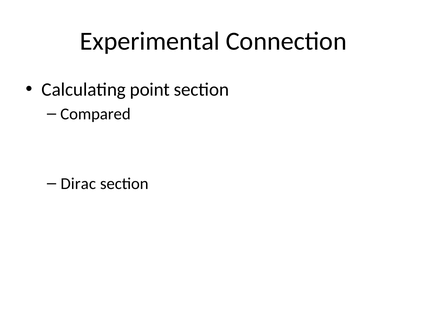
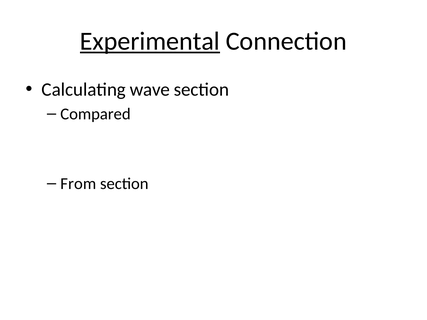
Experimental underline: none -> present (150, 41)
point: point -> wave (150, 90)
Dirac: Dirac -> From (78, 184)
